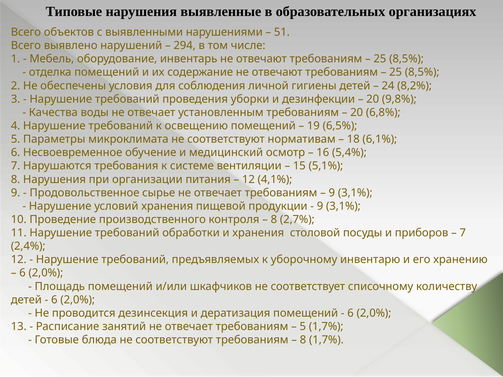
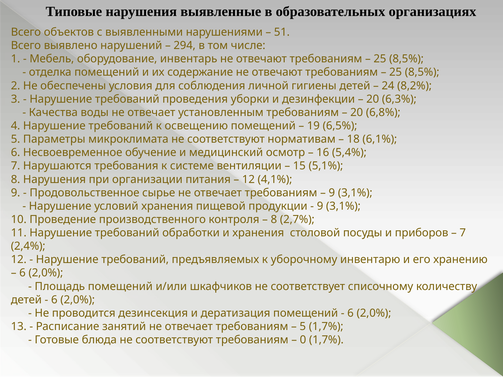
9,8%: 9,8% -> 6,3% (399, 99)
8: 8 -> 0 (303, 340)
